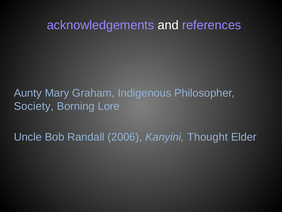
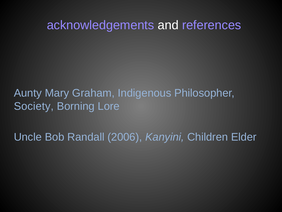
Thought: Thought -> Children (208, 137)
